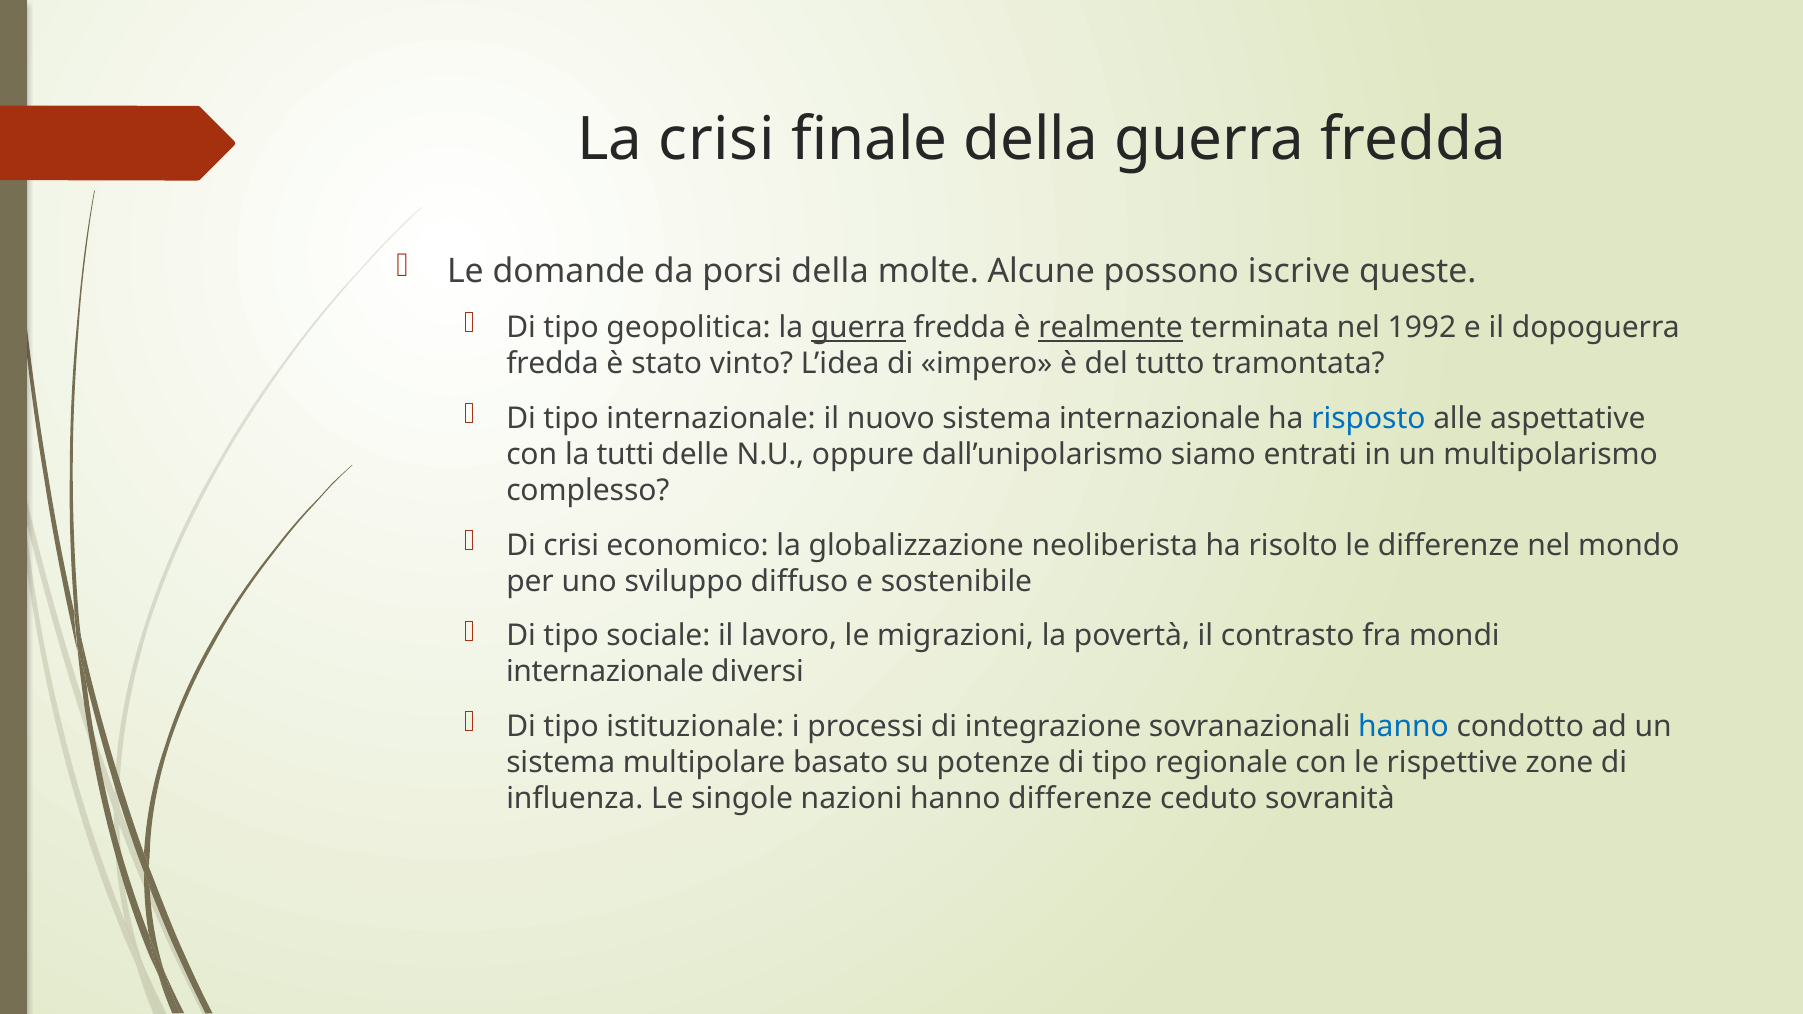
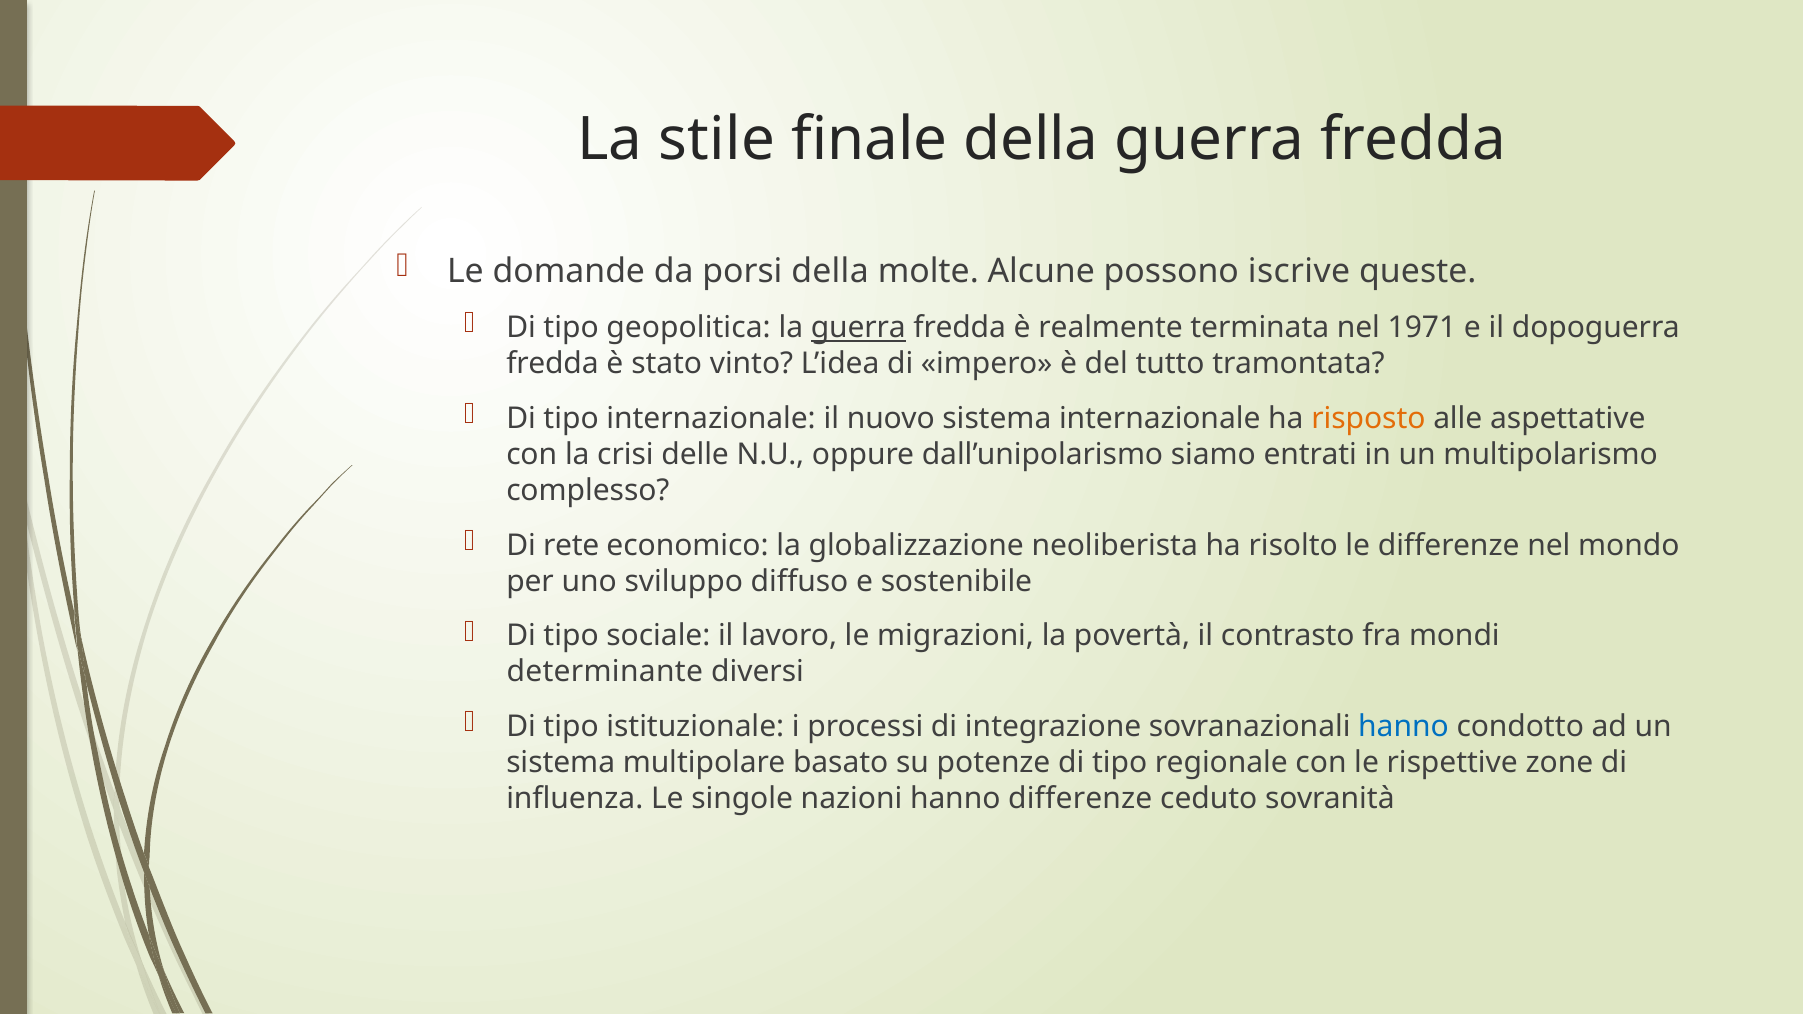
La crisi: crisi -> stile (717, 139)
realmente underline: present -> none (1111, 328)
1992: 1992 -> 1971 (1422, 328)
risposto colour: blue -> orange (1368, 419)
tutti: tutti -> crisi (625, 455)
Di crisi: crisi -> rete (571, 545)
internazionale: internazionale -> determinante (605, 672)
